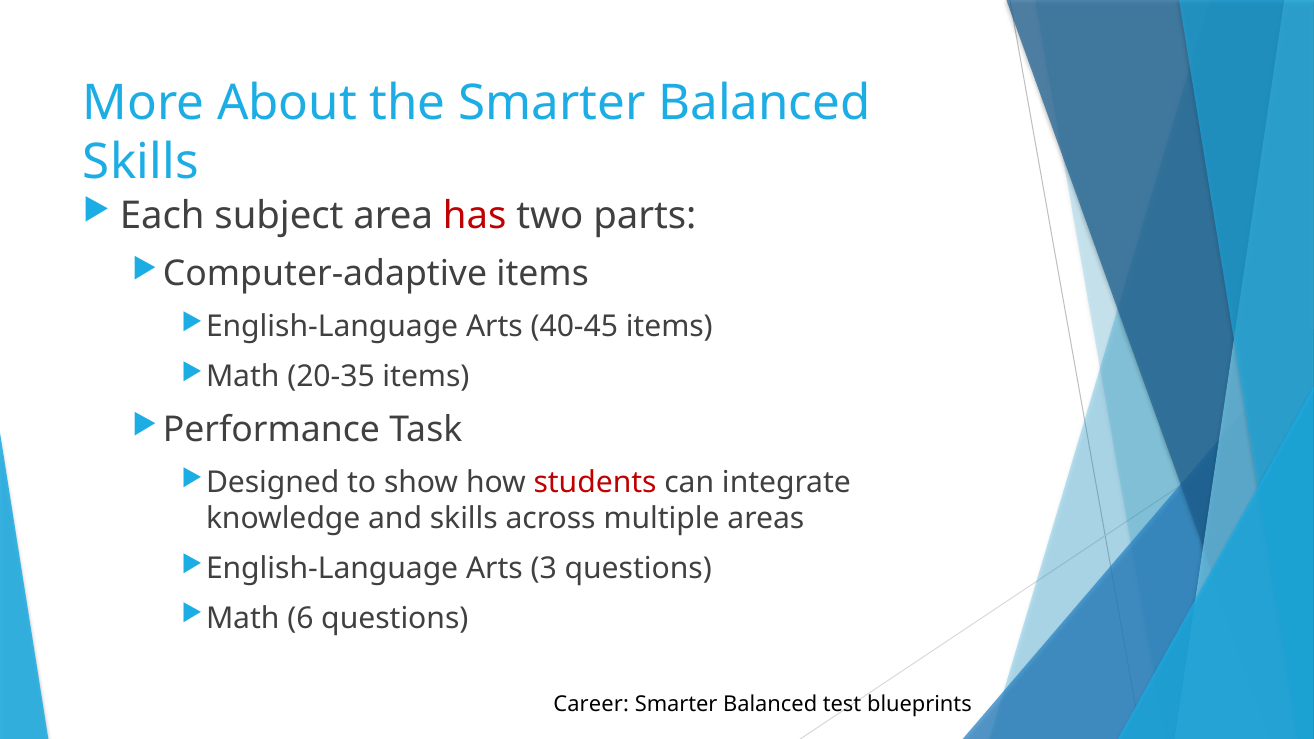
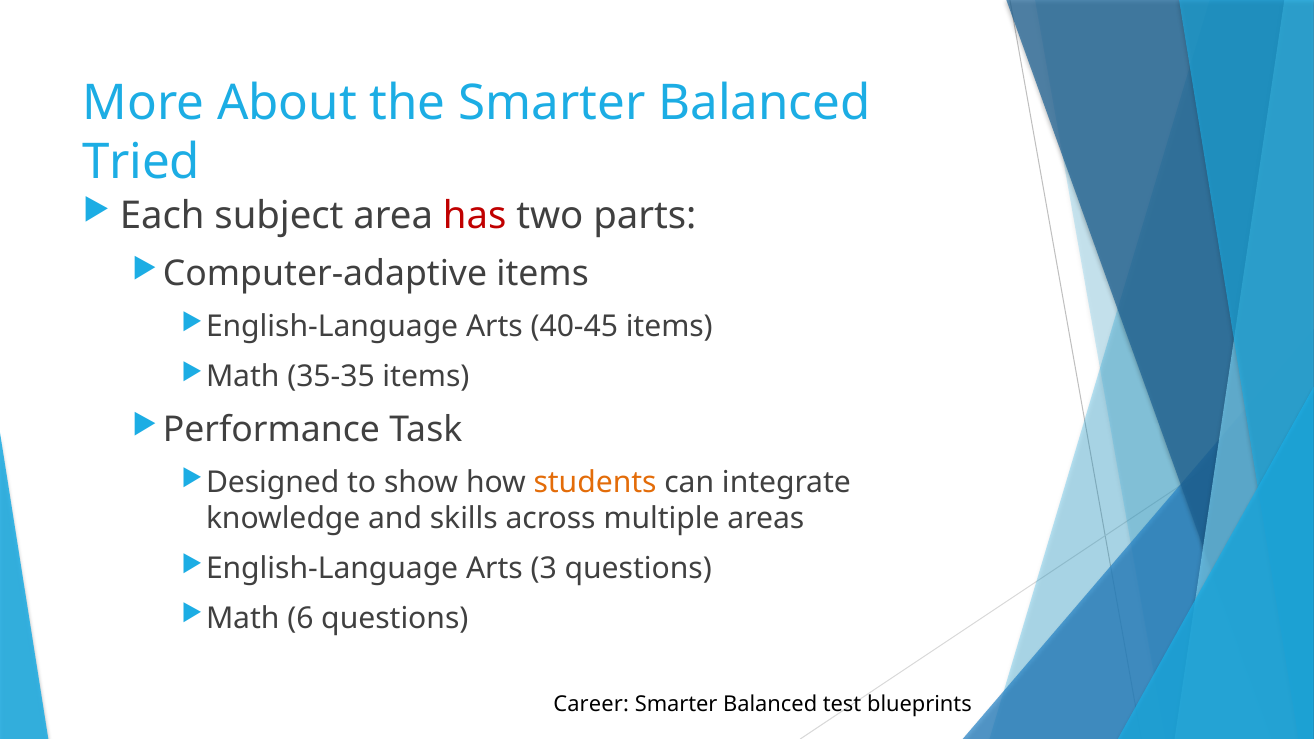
Skills: Skills -> Tried (141, 163)
20-35: 20-35 -> 35-35 (331, 376)
students colour: red -> orange (595, 483)
